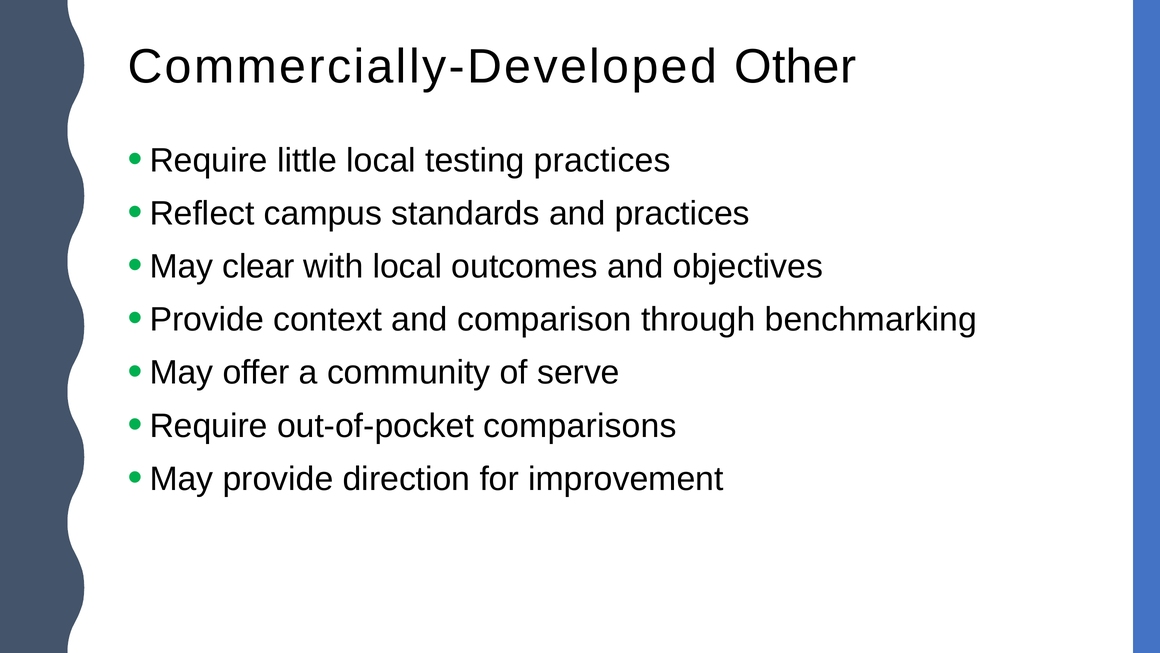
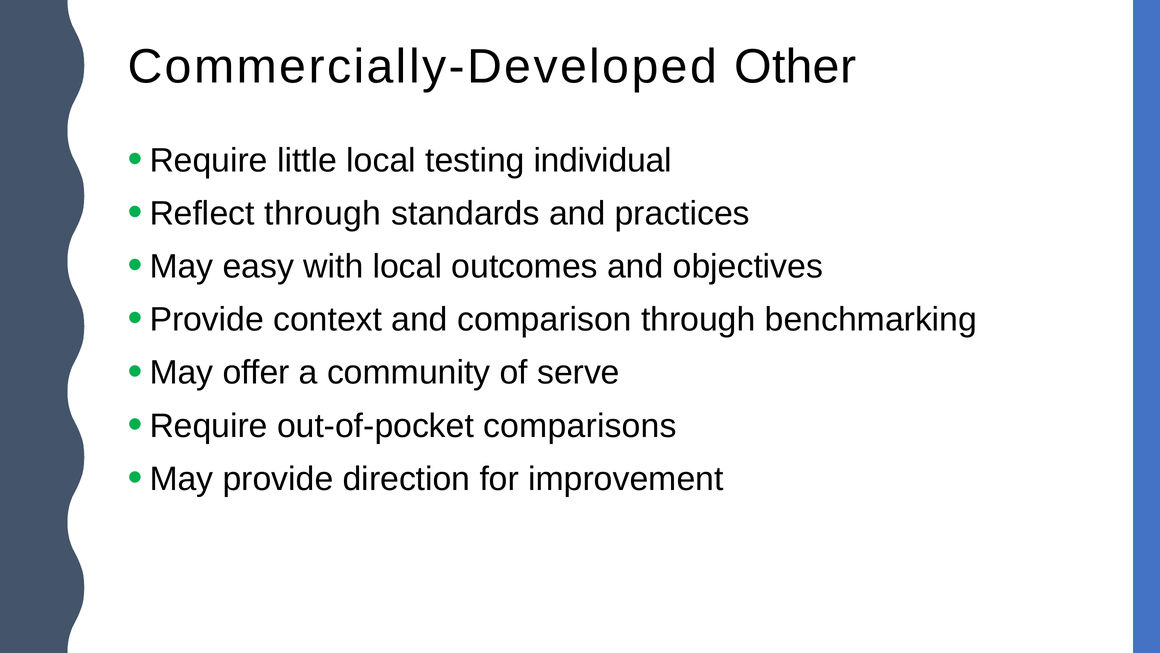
testing practices: practices -> individual (603, 160)
Reflect campus: campus -> through (323, 213)
clear: clear -> easy (258, 266)
